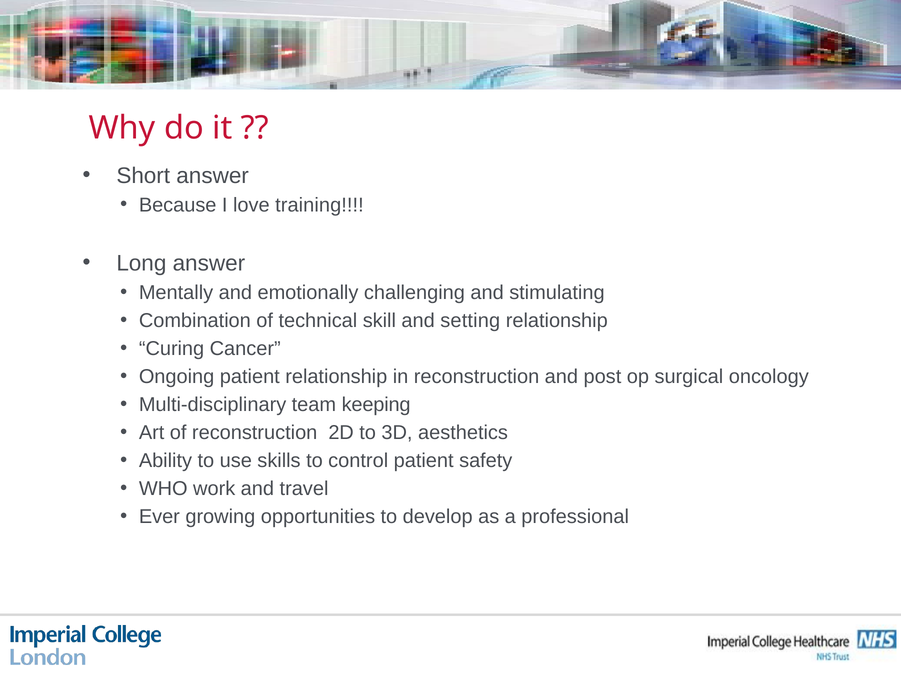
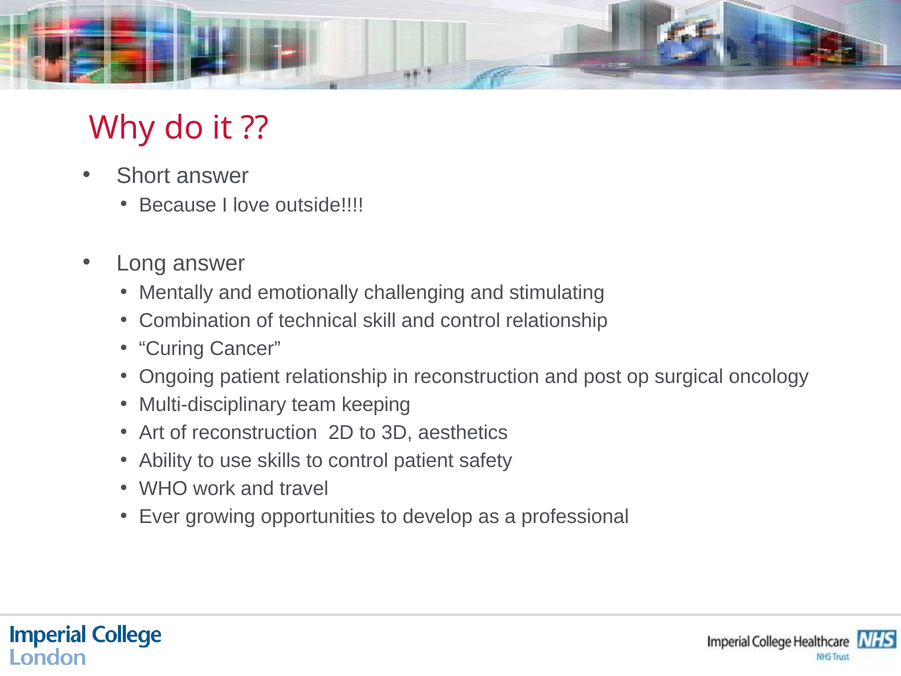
training: training -> outside (319, 205)
and setting: setting -> control (470, 321)
